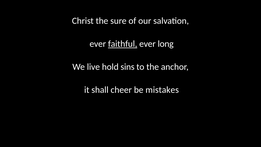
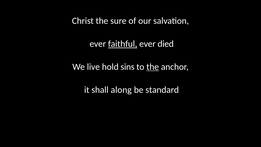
long: long -> died (166, 44)
the underline: none -> present (153, 67)
cheer: cheer -> along (121, 90)
mistakes: mistakes -> standard (162, 90)
